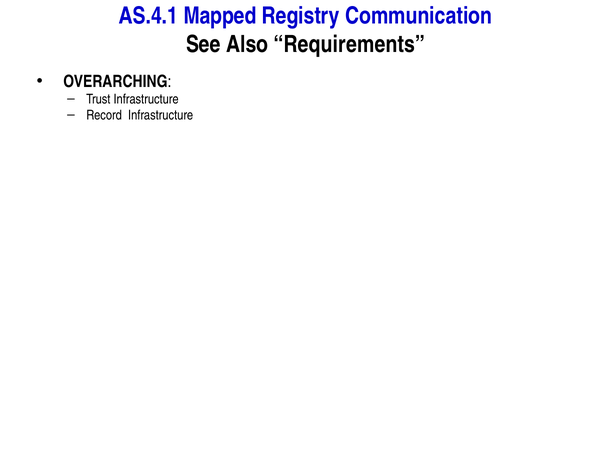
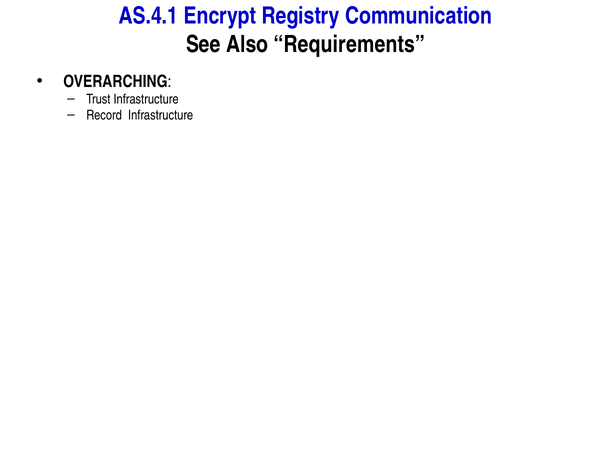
Mapped: Mapped -> Encrypt (220, 16)
